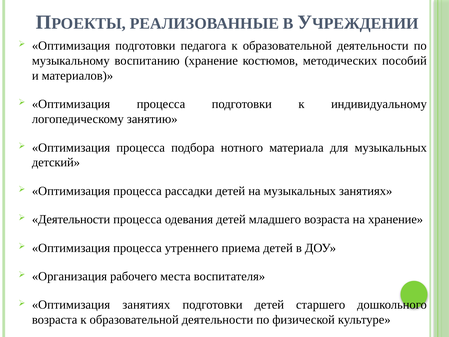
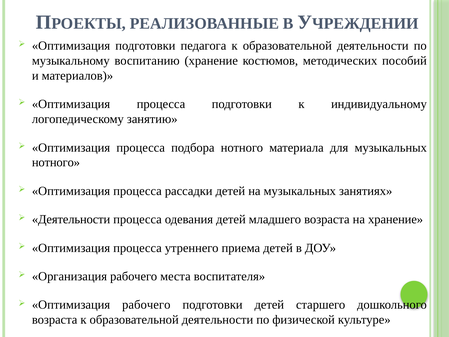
детский: детский -> нотного (56, 162)
Оптимизация занятиях: занятиях -> рабочего (146, 305)
